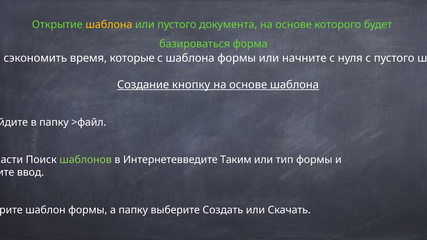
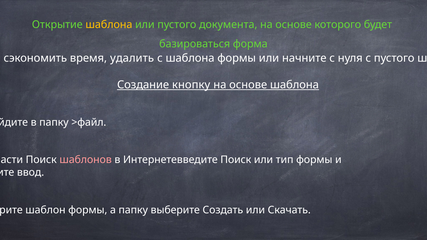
которые: которые -> удалить (132, 58)
шаблонов colour: light green -> pink (86, 160)
Интернетевведите Таким: Таким -> Поиск (236, 160)
